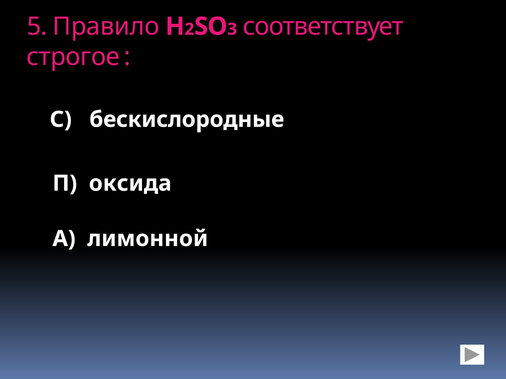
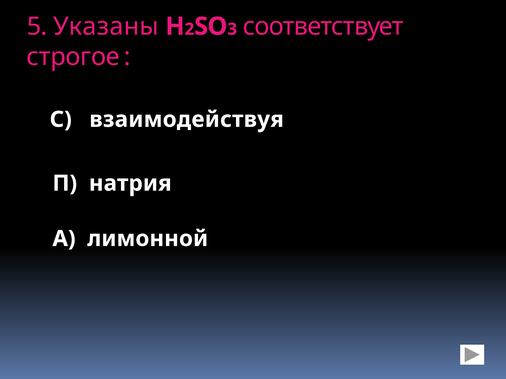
Правило: Правило -> Указаны (106, 26)
бескислородные: бескислородные -> взаимодействуя (187, 120)
оксида: оксида -> натрия (130, 184)
